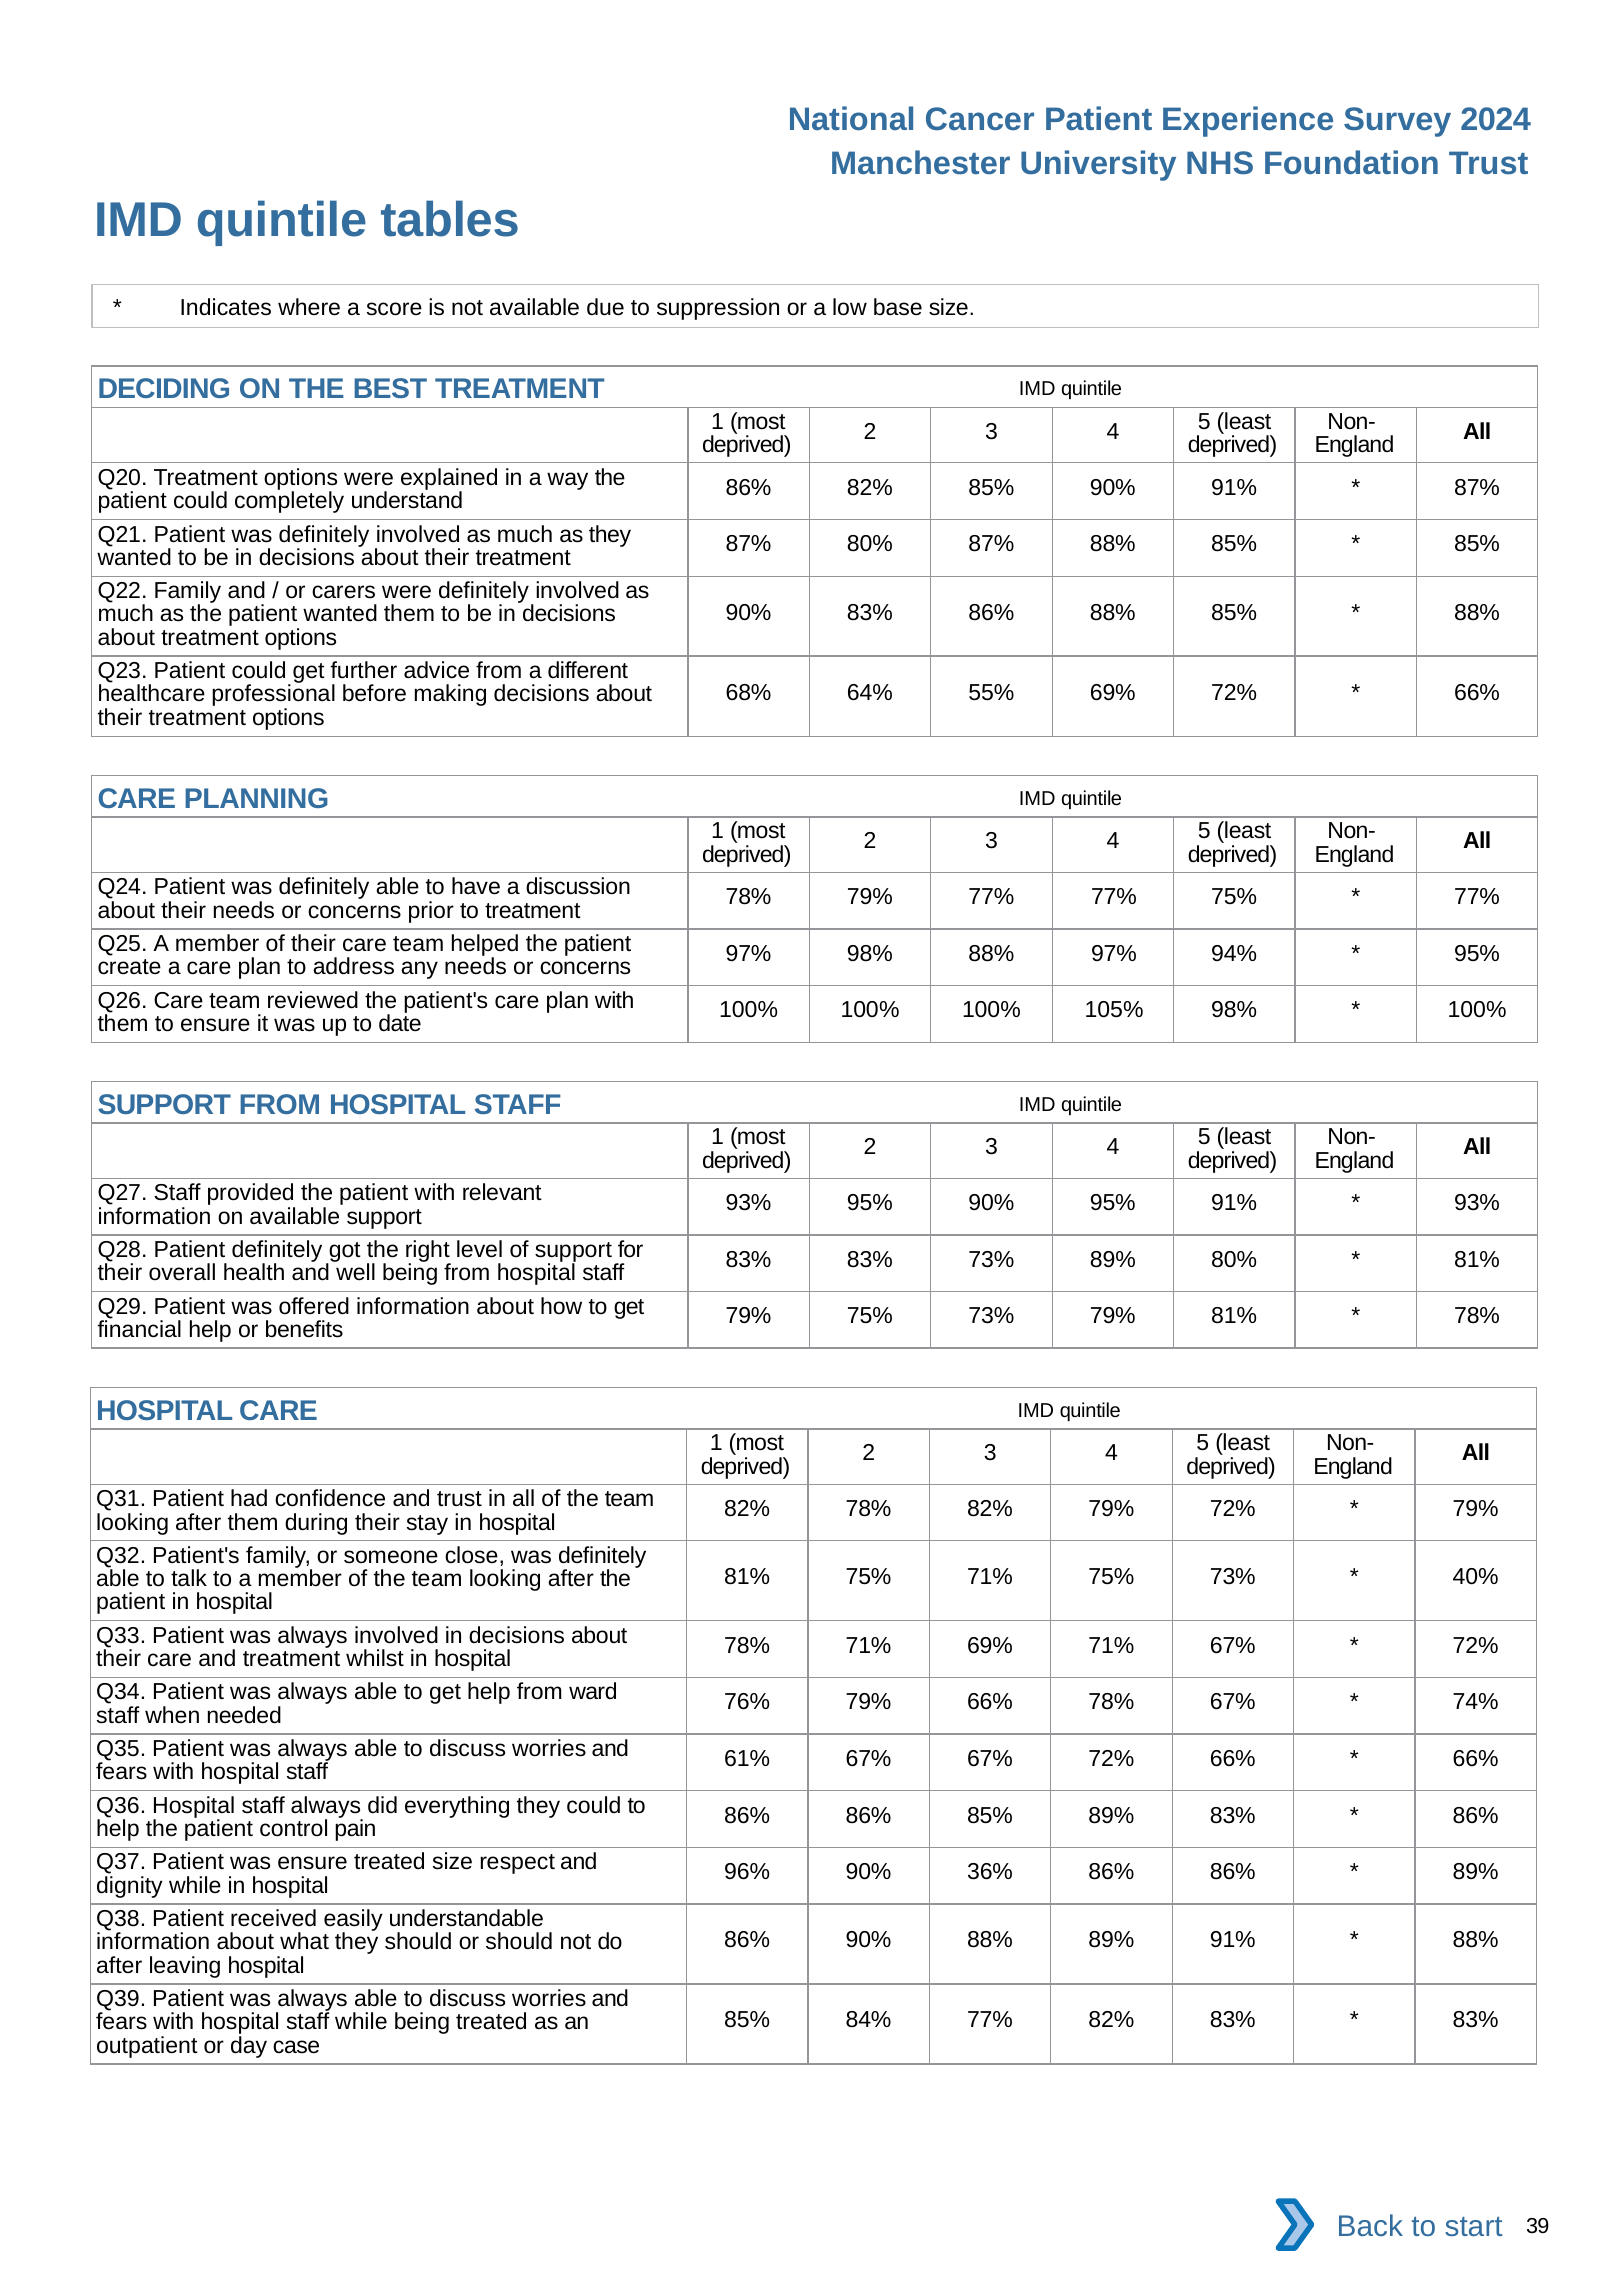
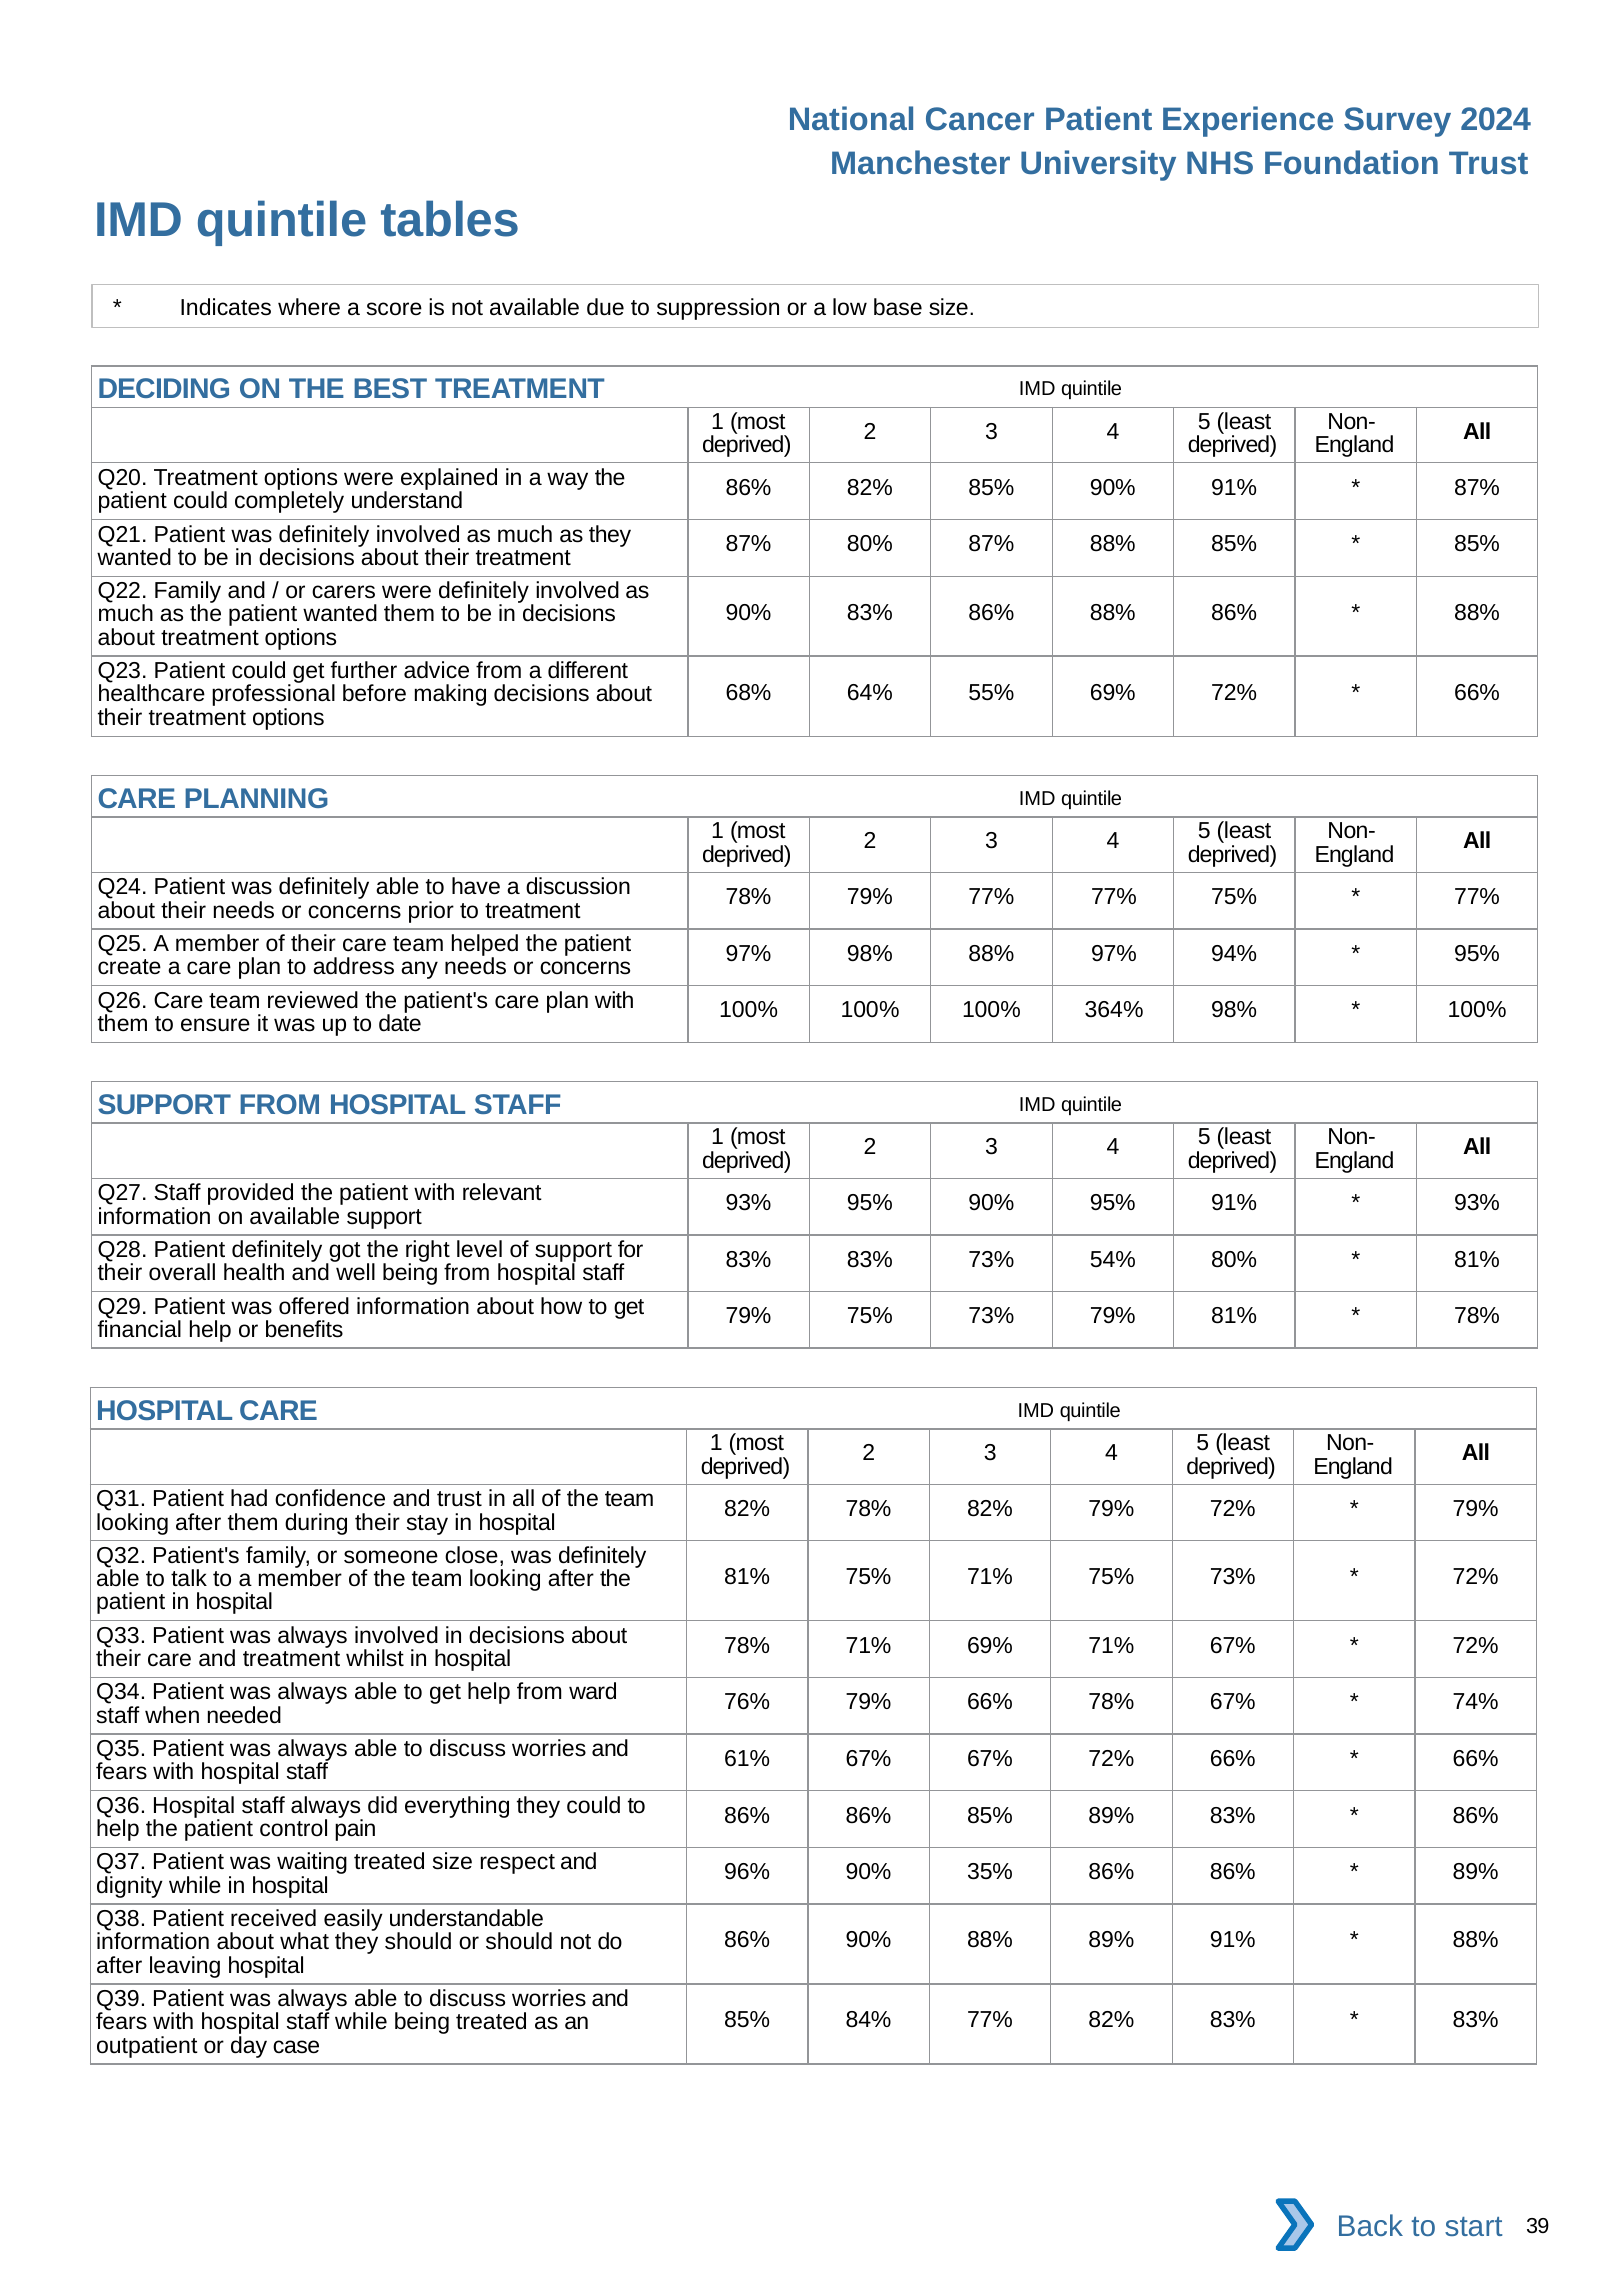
86% 88% 85%: 85% -> 86% (1234, 612)
105%: 105% -> 364% (1114, 1010)
73% 89%: 89% -> 54% (1113, 1259)
40%: 40% -> 72% (1476, 1577)
was ensure: ensure -> waiting (313, 1862)
36%: 36% -> 35% (990, 1872)
